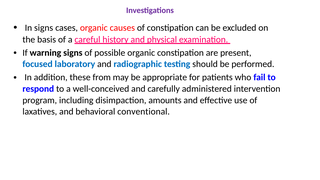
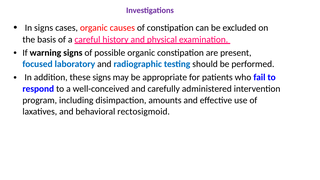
these from: from -> signs (102, 77)
conventional: conventional -> rectosigmoid (144, 112)
